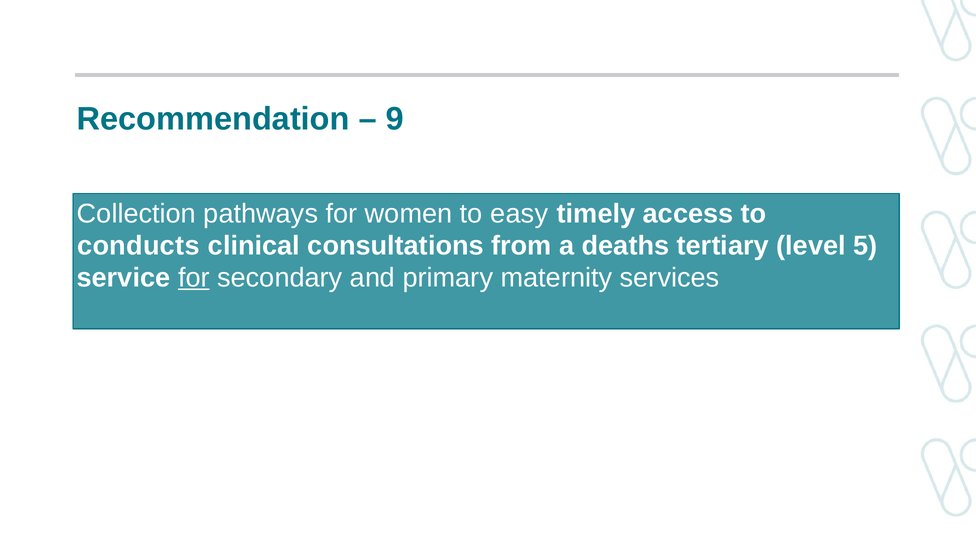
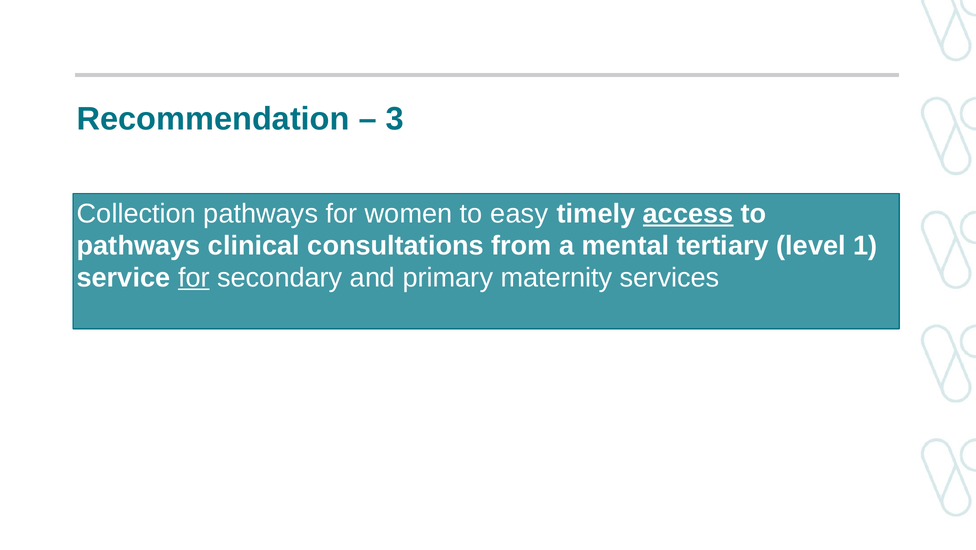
9: 9 -> 3 (395, 119)
access underline: none -> present (688, 214)
conducts: conducts -> pathways (139, 246)
deaths: deaths -> mental (626, 246)
5: 5 -> 1 (865, 246)
